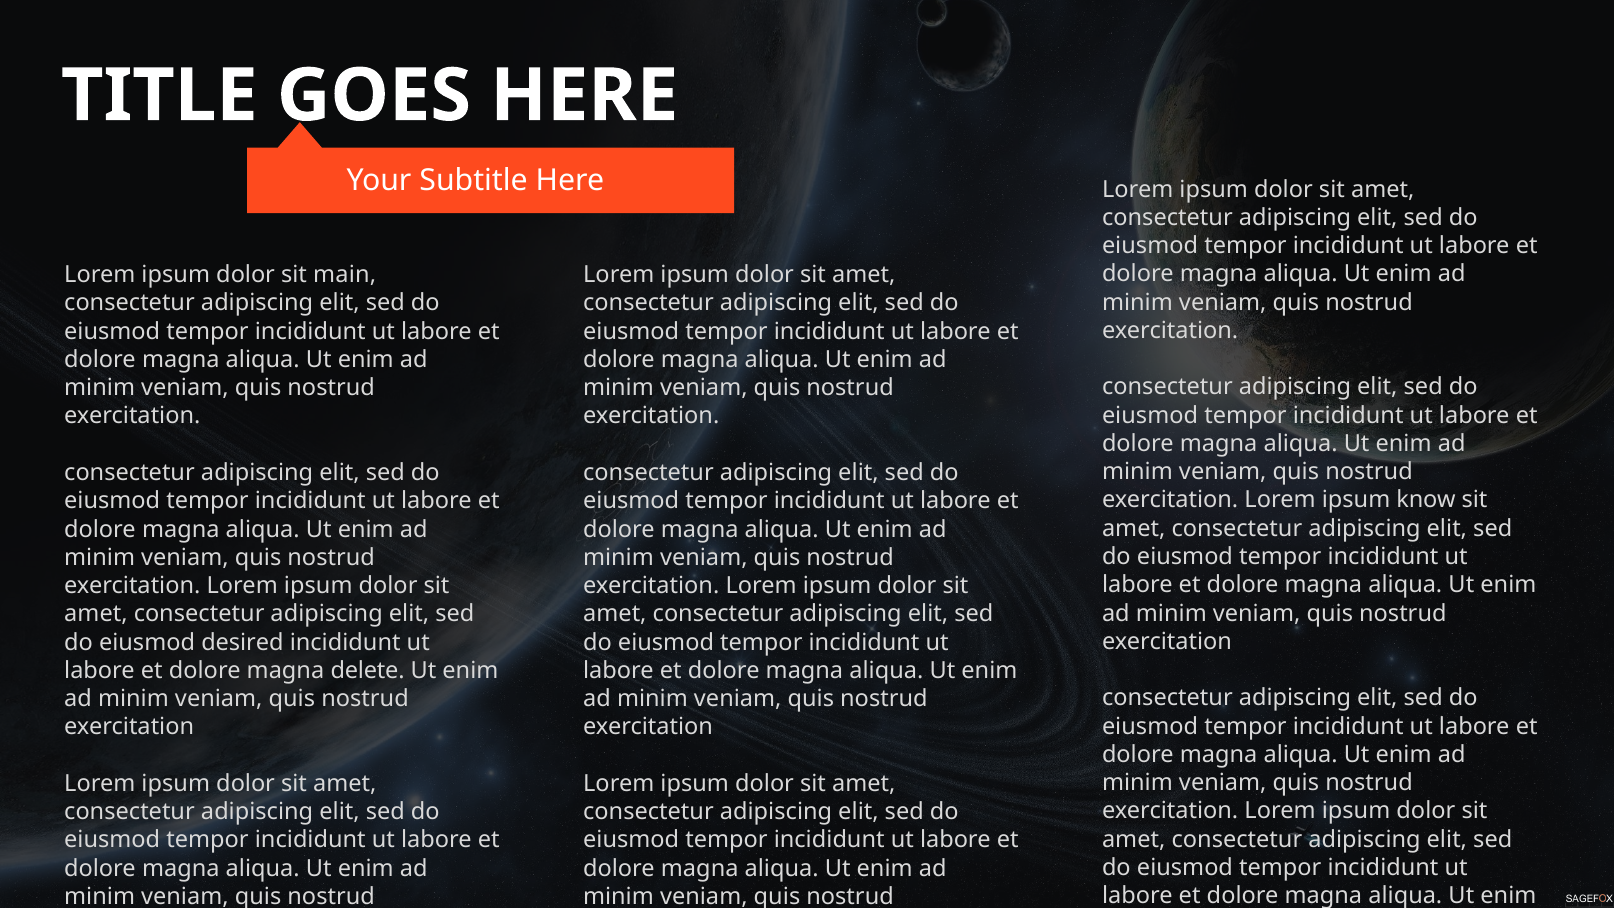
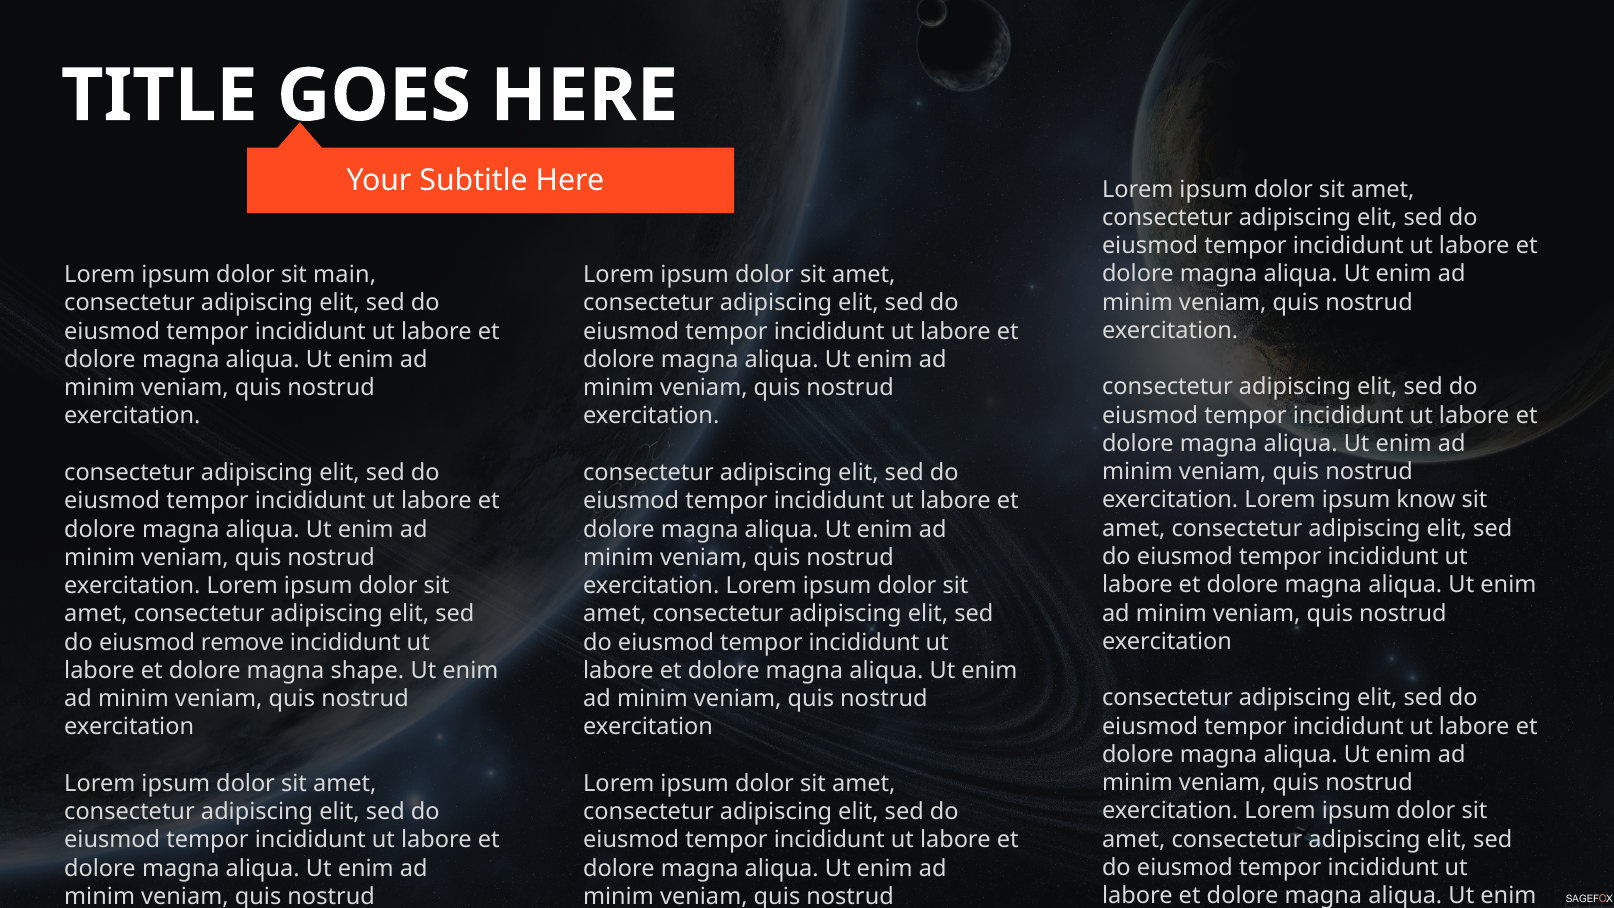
desired: desired -> remove (243, 642)
delete: delete -> shape (367, 670)
